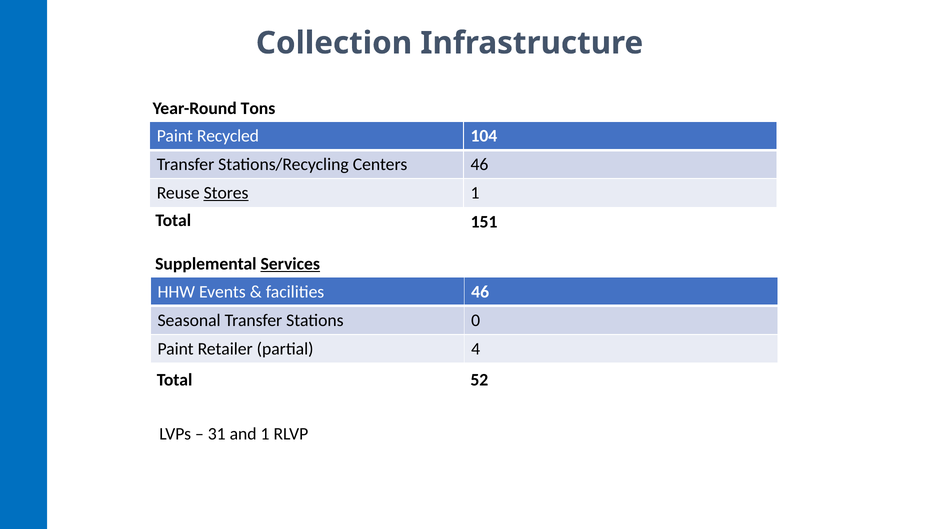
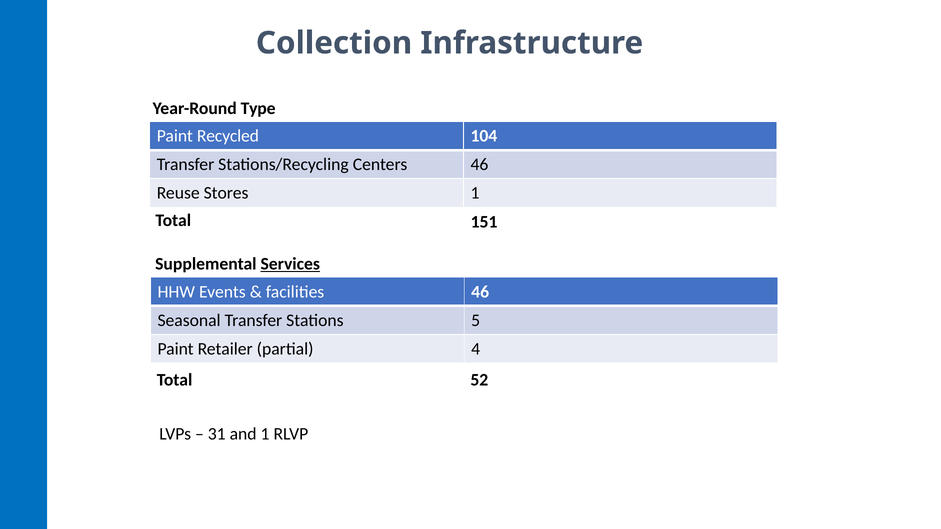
Tons: Tons -> Type (258, 108)
Stores underline: present -> none (226, 193)
0: 0 -> 5 (476, 321)
